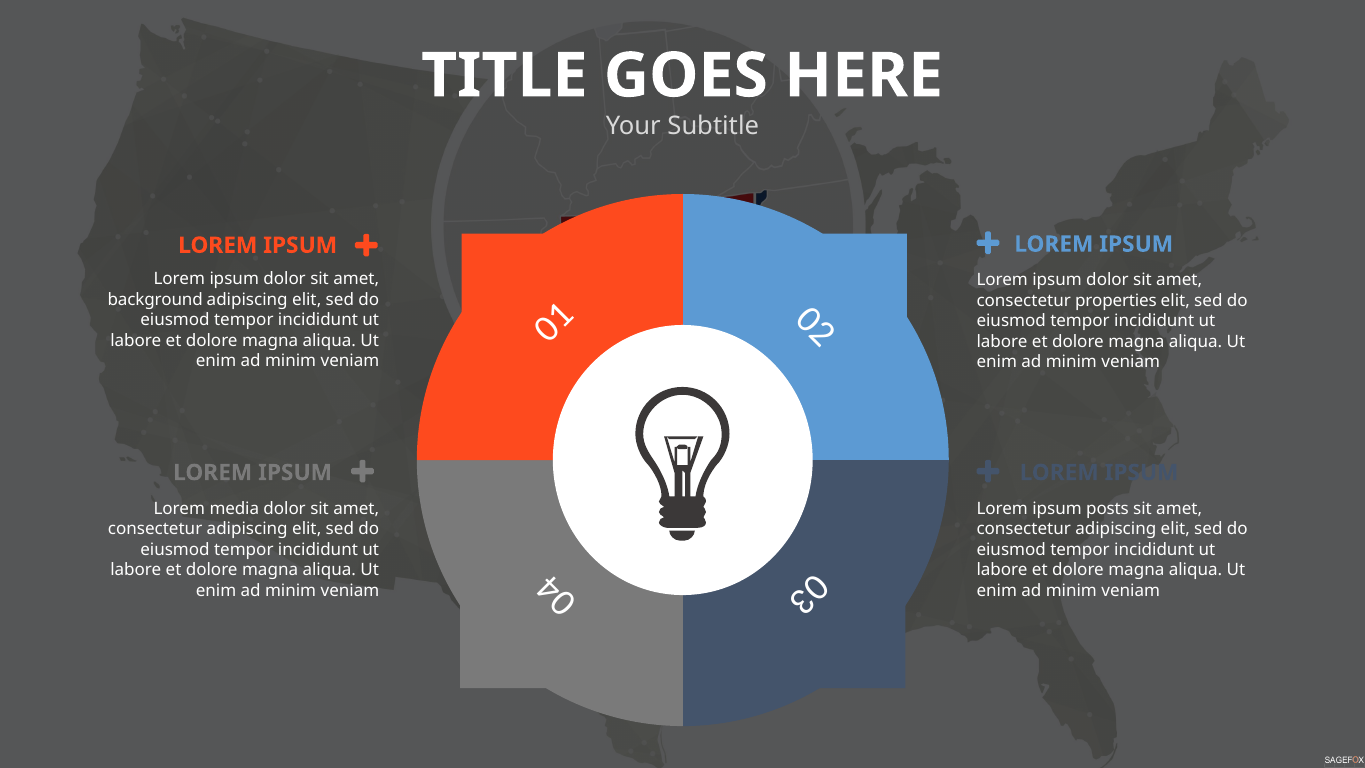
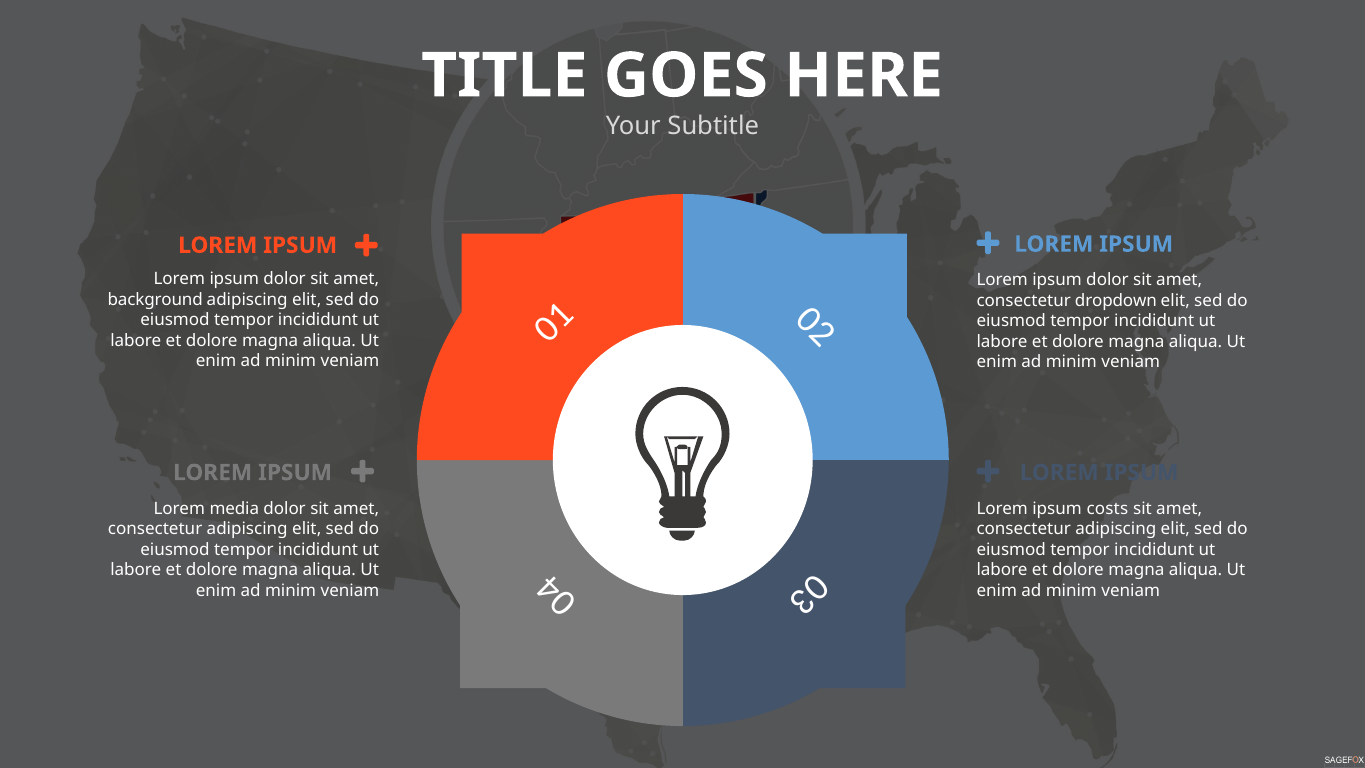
properties: properties -> dropdown (1116, 301)
posts: posts -> costs (1107, 509)
